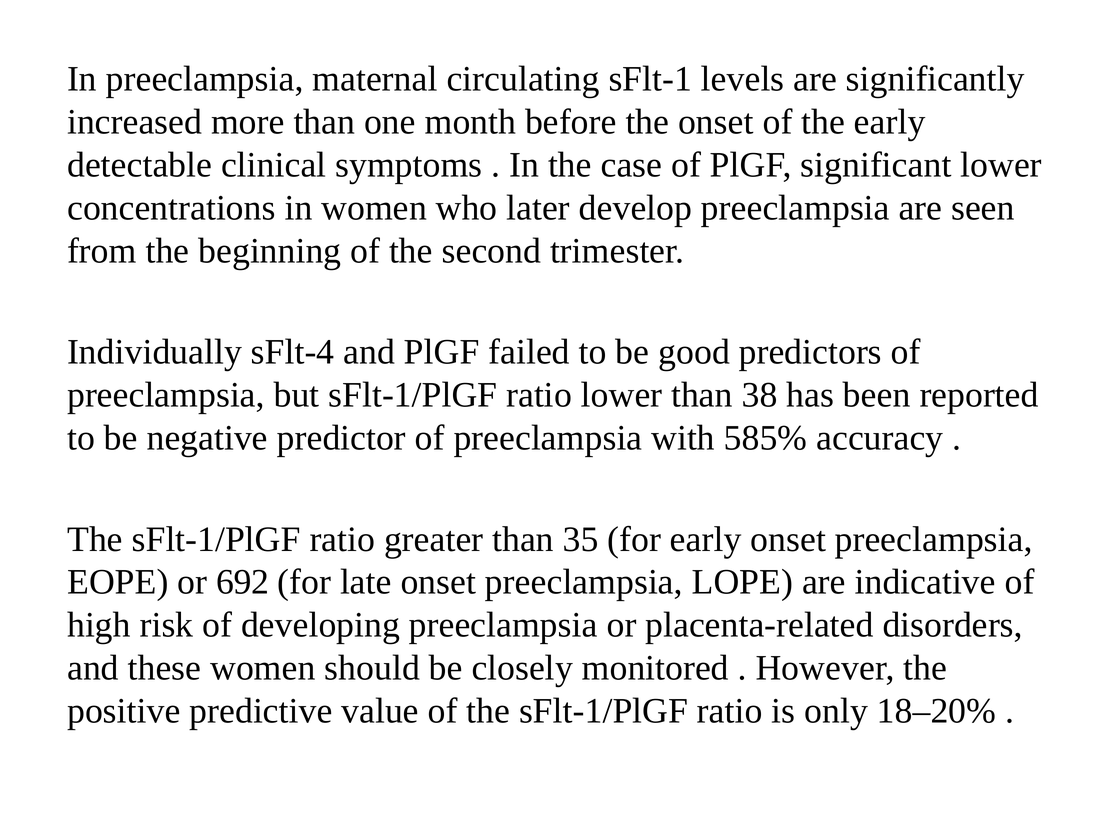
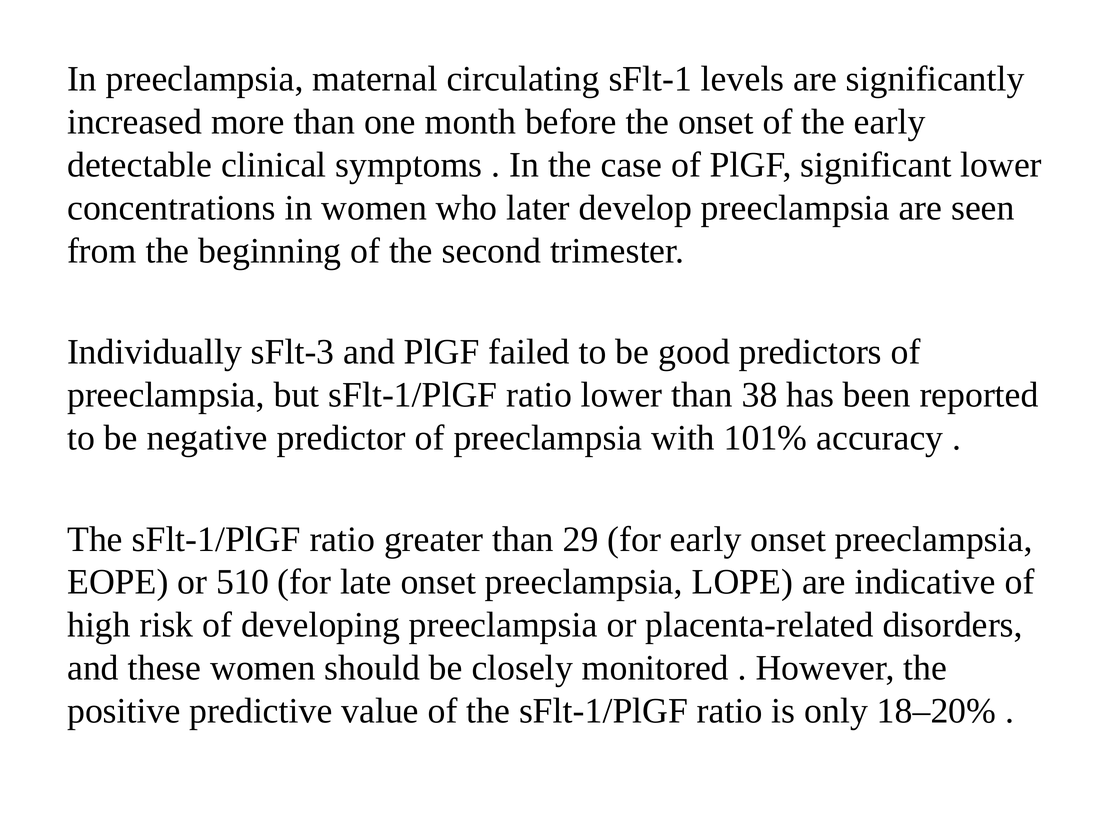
sFlt-4: sFlt-4 -> sFlt-3 (293, 352)
585%: 585% -> 101% (765, 438)
35: 35 -> 29 (581, 539)
692: 692 -> 510 (242, 582)
